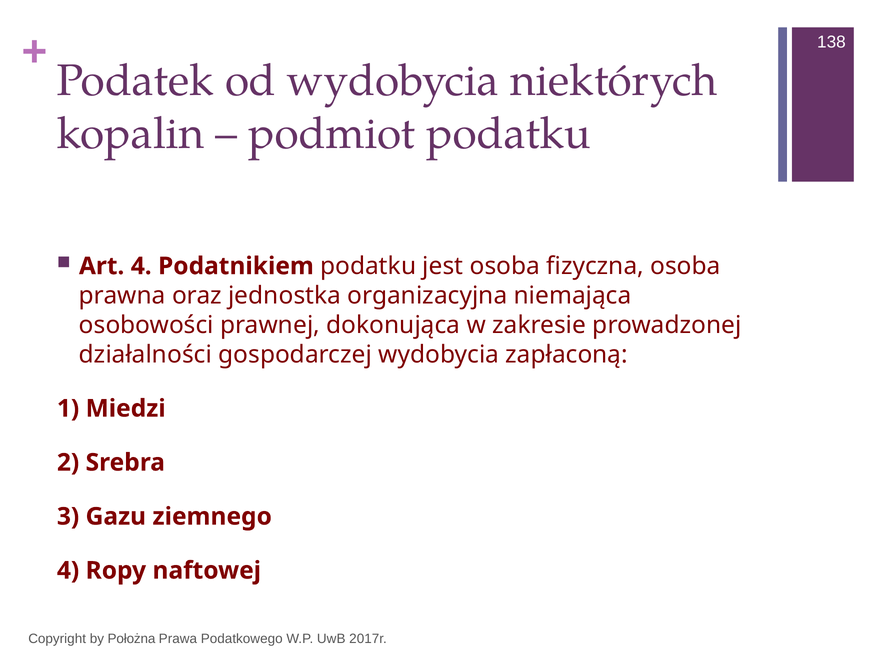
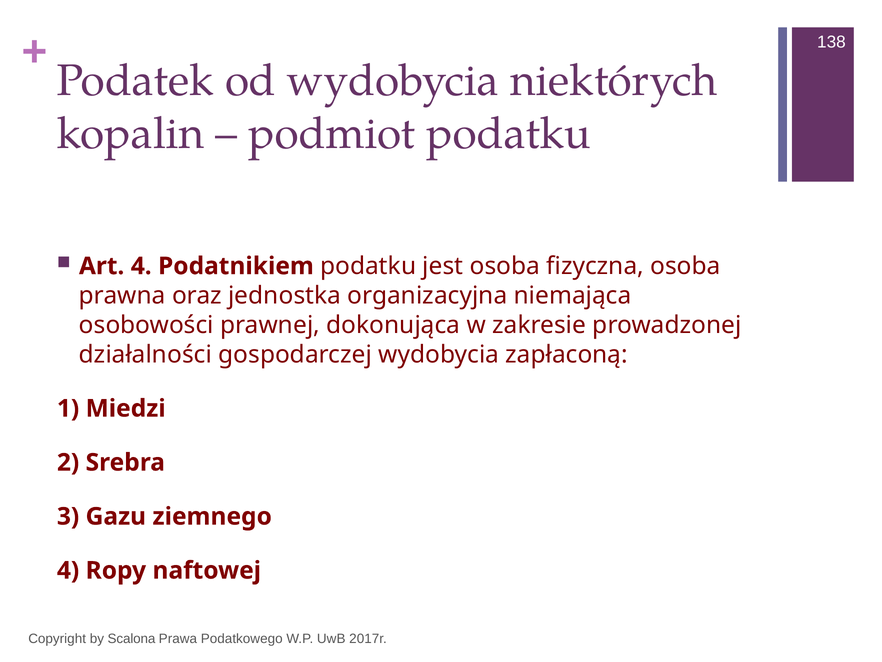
Położna: Położna -> Scalona (132, 638)
